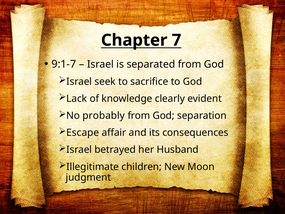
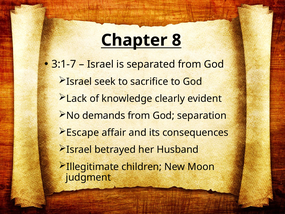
7: 7 -> 8 (177, 40)
9:1-7: 9:1-7 -> 3:1-7 (64, 64)
probably: probably -> demands (104, 116)
